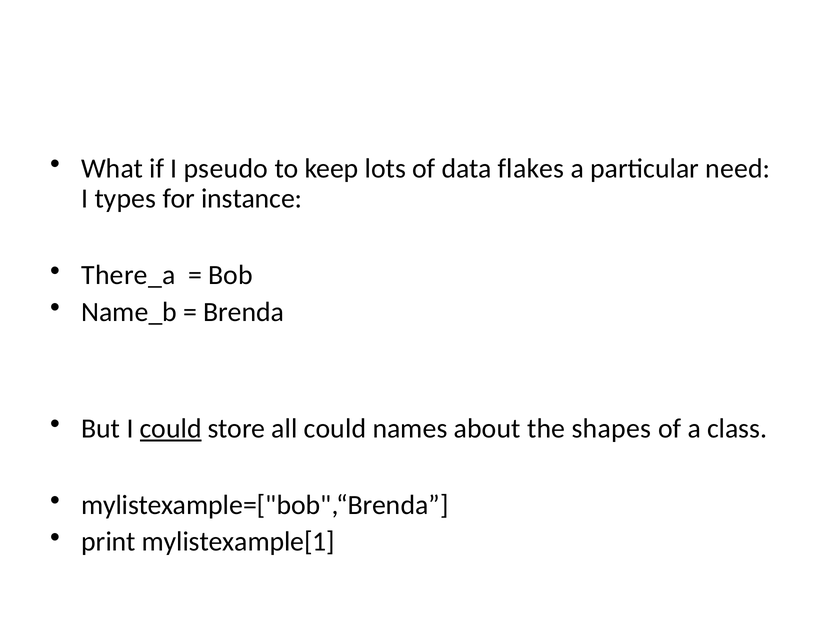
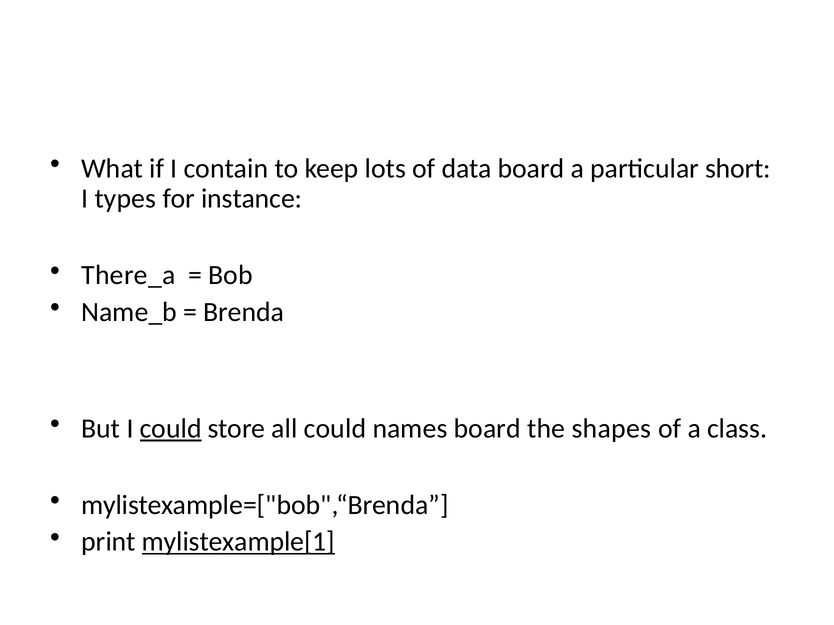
pseudo: pseudo -> contain (226, 169)
data flakes: flakes -> board (531, 169)
need: need -> short (738, 169)
names about: about -> board (487, 429)
mylistexample[1 underline: none -> present (238, 542)
